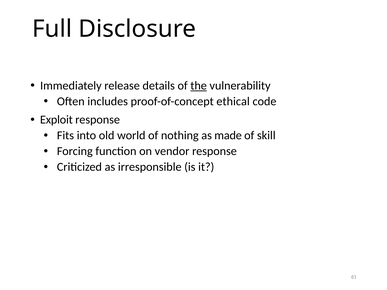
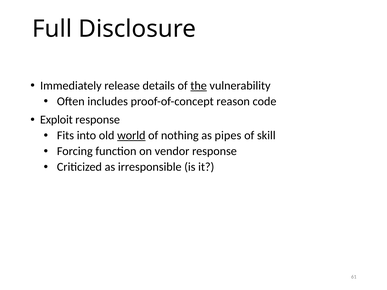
ethical: ethical -> reason (233, 101)
world underline: none -> present (131, 136)
made: made -> pipes (228, 136)
